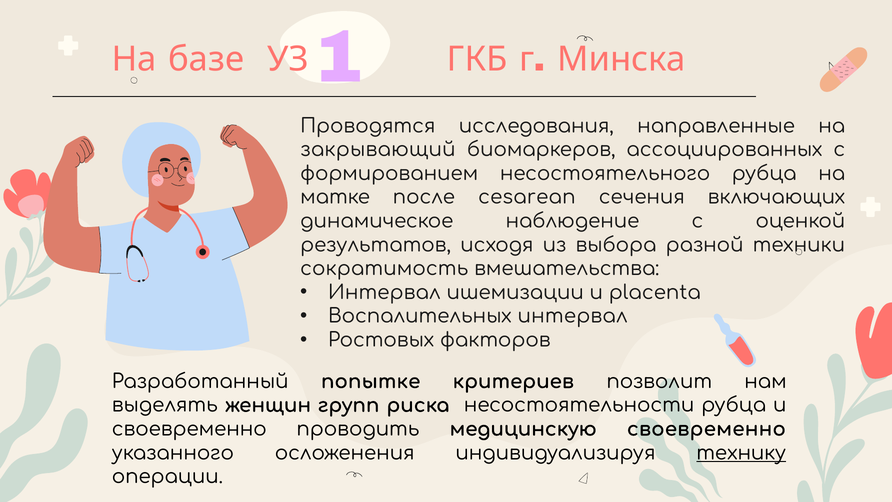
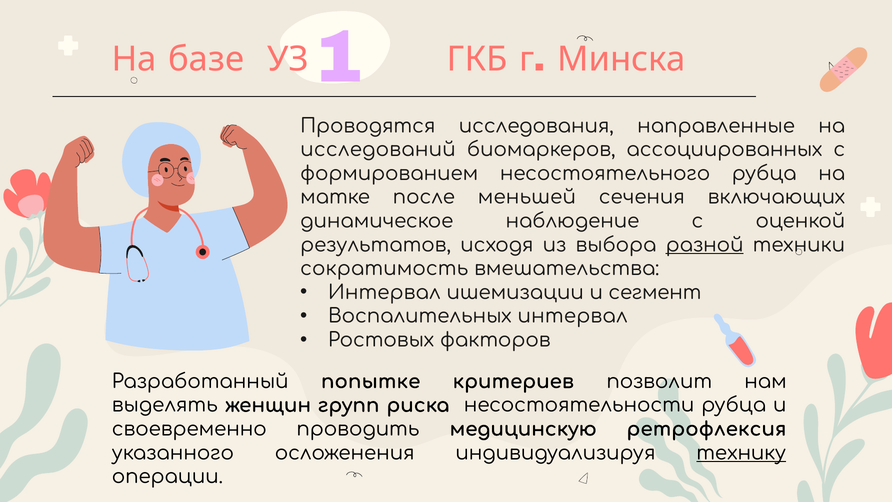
закрывающий: закрывающий -> исследований (378, 150)
cesarean: cesarean -> меньшей (527, 197)
разной underline: none -> present (705, 245)
placenta: placenta -> сегмент (655, 292)
медицинскую своевременно: своевременно -> ретрофлексия (706, 429)
